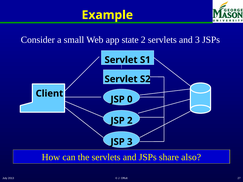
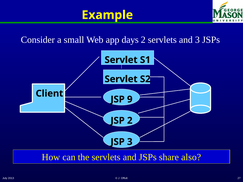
state: state -> days (130, 40)
0: 0 -> 9 (130, 99)
